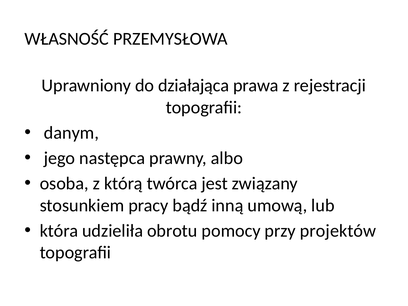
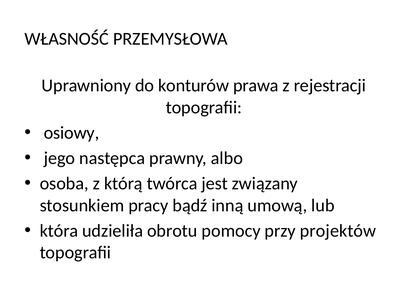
działająca: działająca -> konturów (194, 86)
danym: danym -> osiowy (72, 133)
